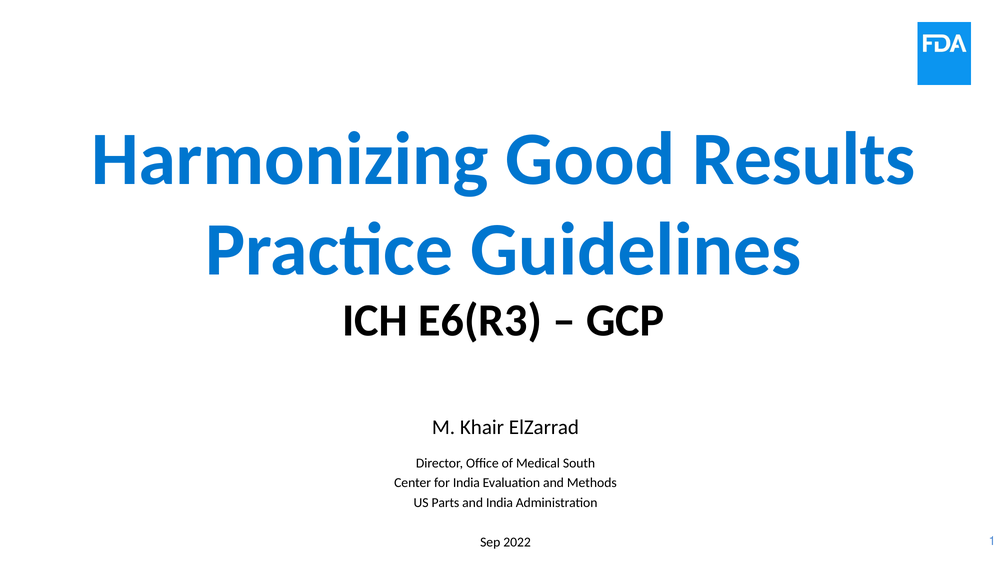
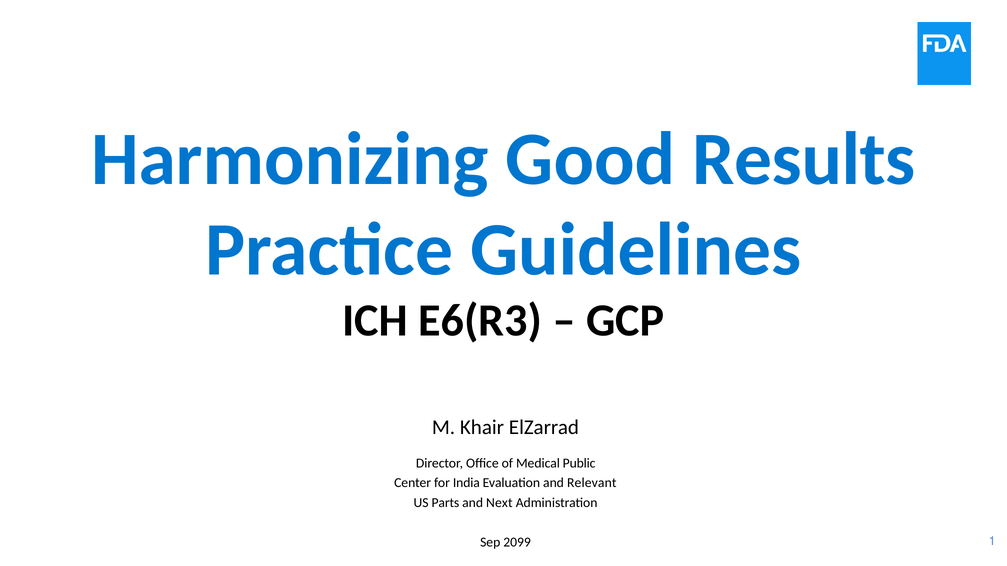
South: South -> Public (579, 463)
Methods: Methods -> Relevant (592, 483)
and India: India -> Next (499, 503)
2022: 2022 -> 2099 (517, 542)
